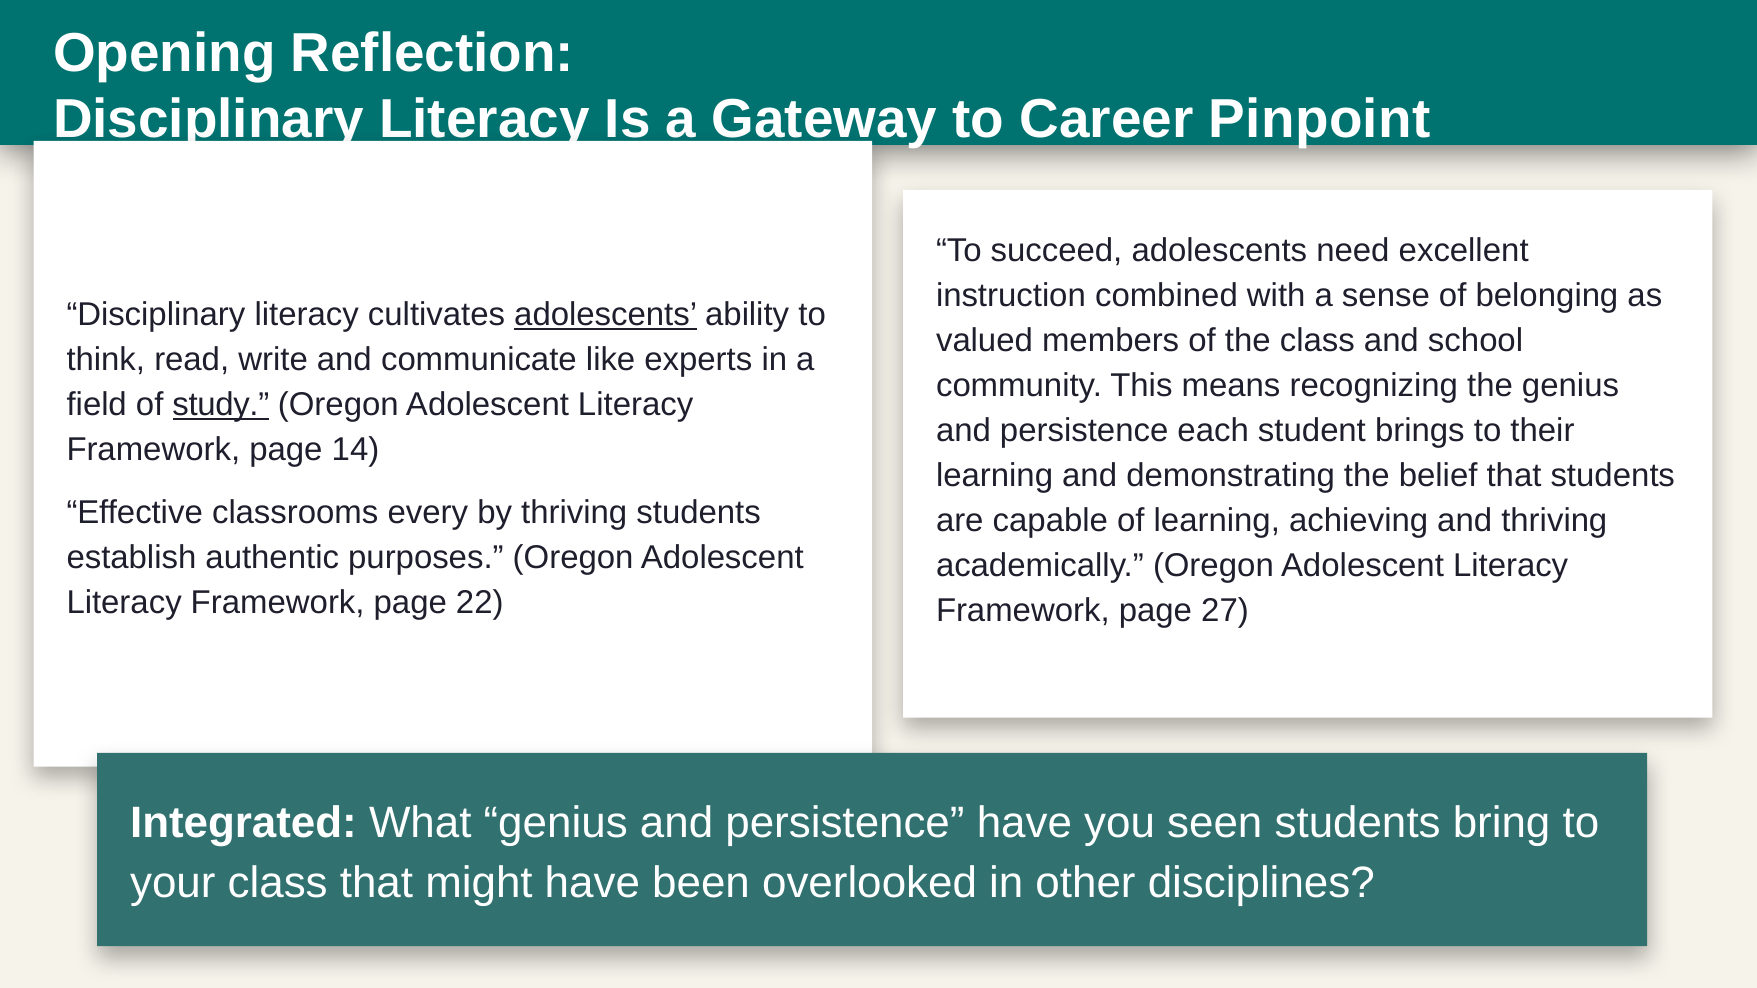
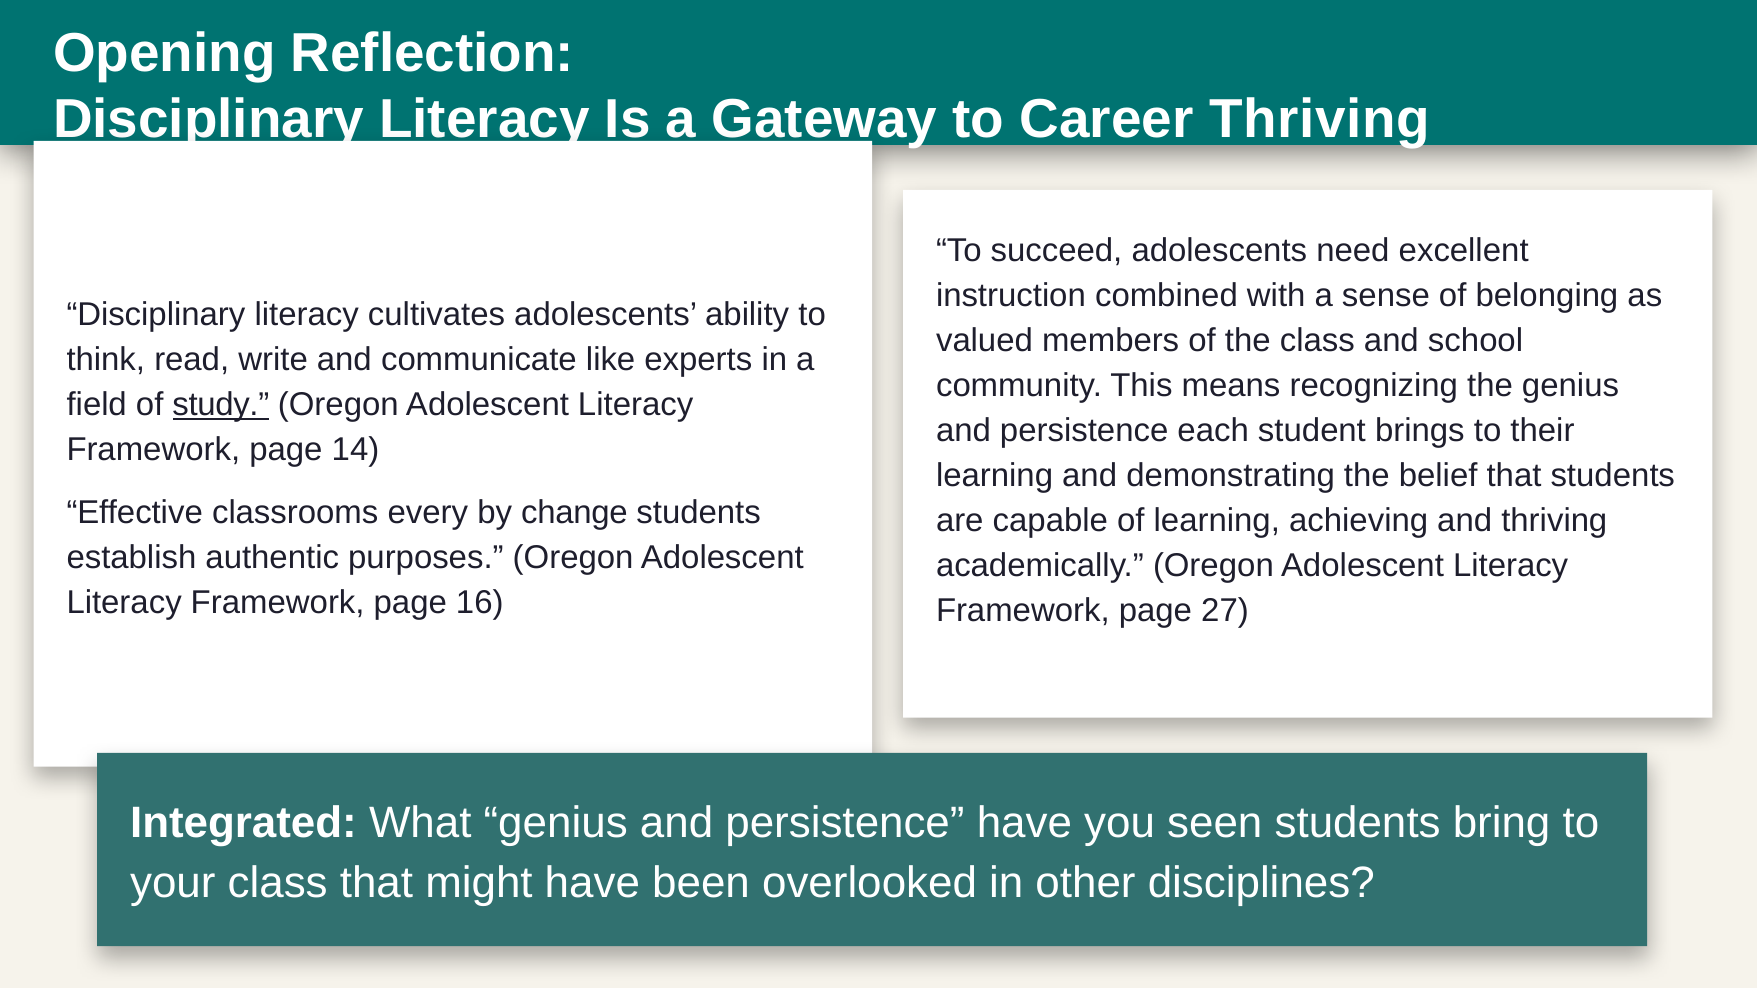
Career Pinpoint: Pinpoint -> Thriving (1320, 119)
adolescents underline: present -> none (606, 315)
by thriving: thriving -> change (574, 513)
22: 22 -> 16 (480, 603)
